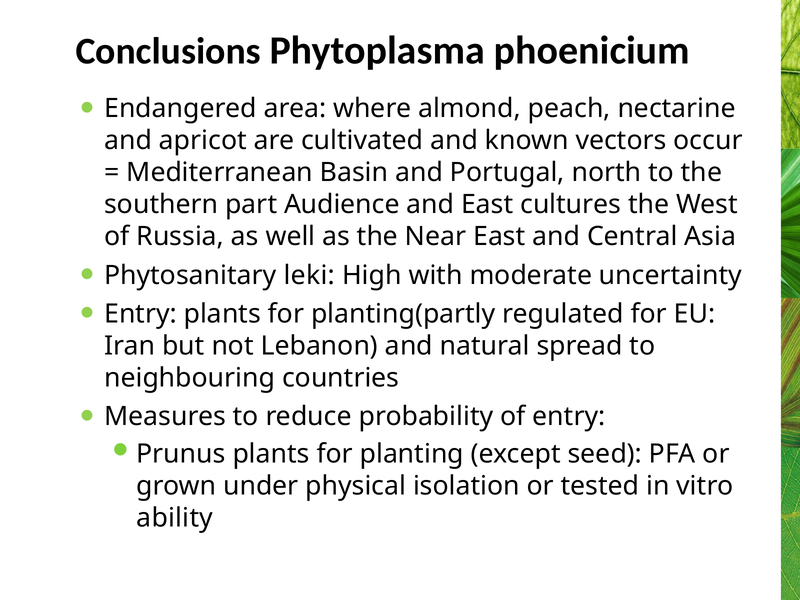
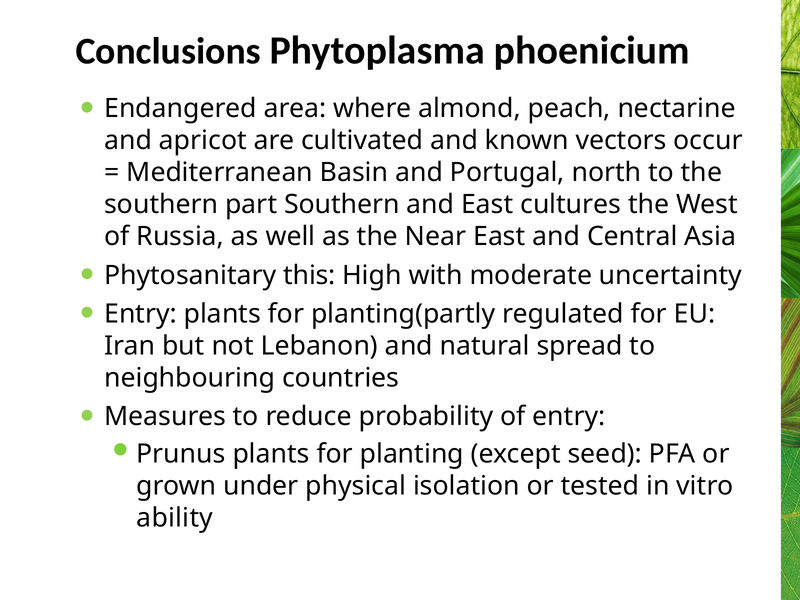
part Audience: Audience -> Southern (342, 205)
leki: leki -> this (309, 275)
